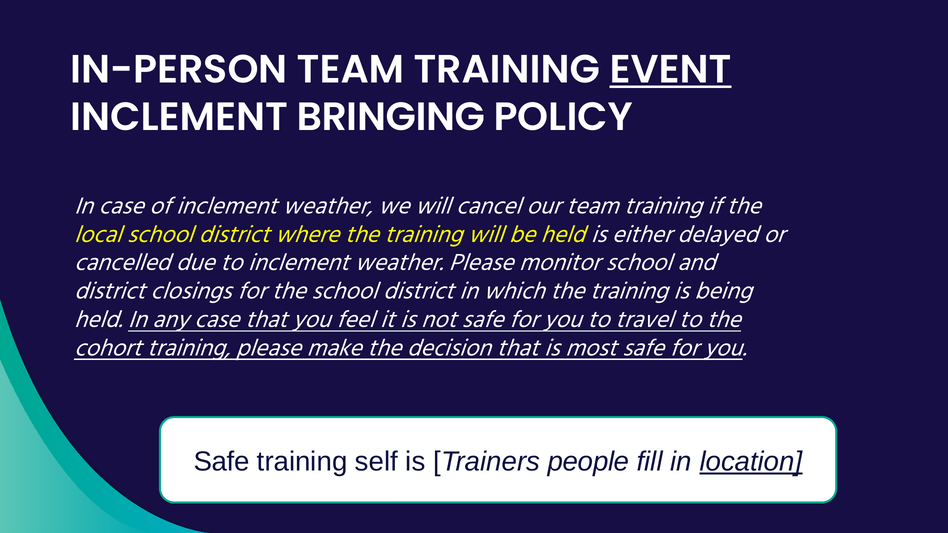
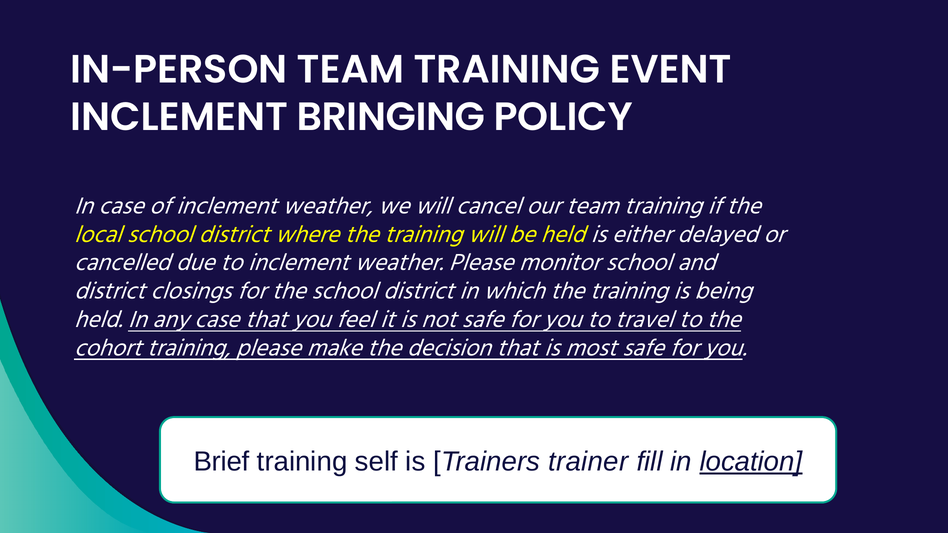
EVENT underline: present -> none (670, 70)
Safe: Safe -> Brief (222, 462)
people: people -> trainer (588, 462)
